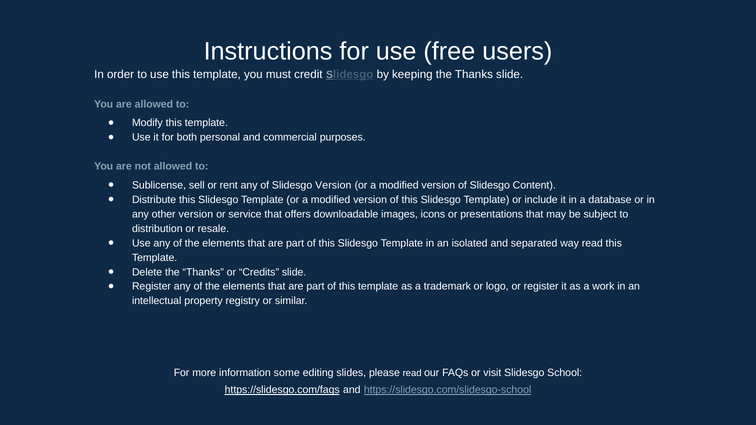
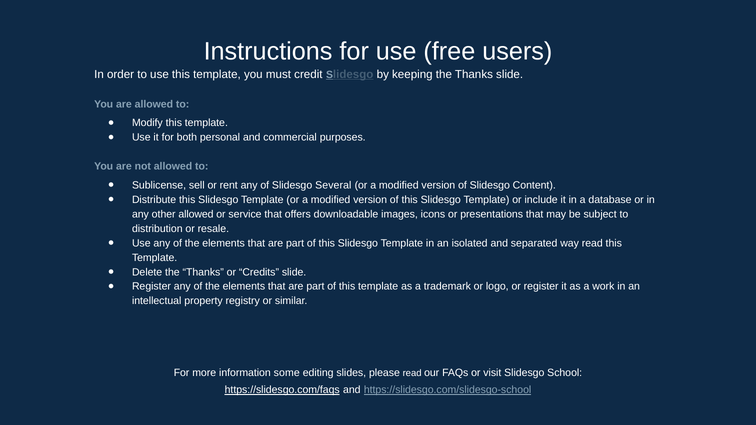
Slidesgo Version: Version -> Several (333, 185)
other version: version -> allowed (196, 214)
